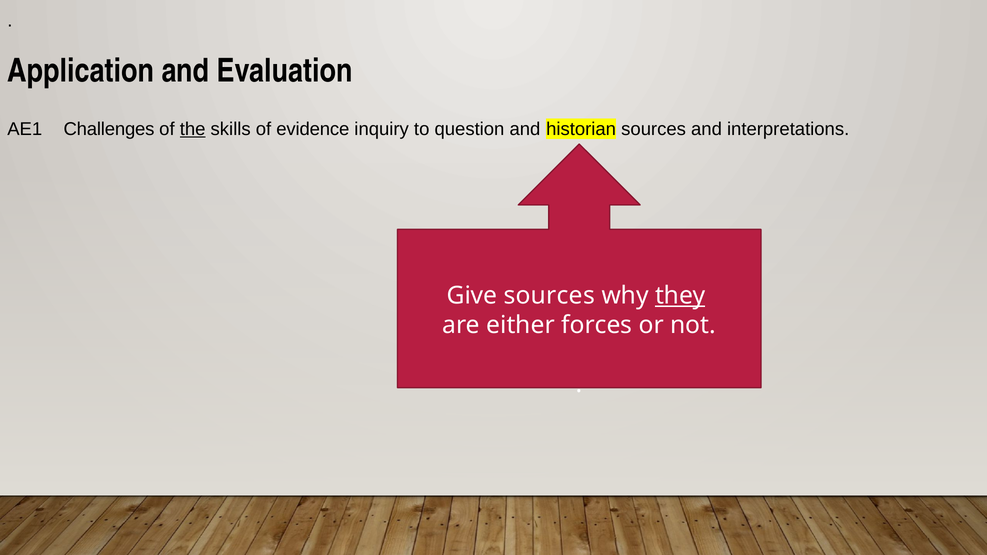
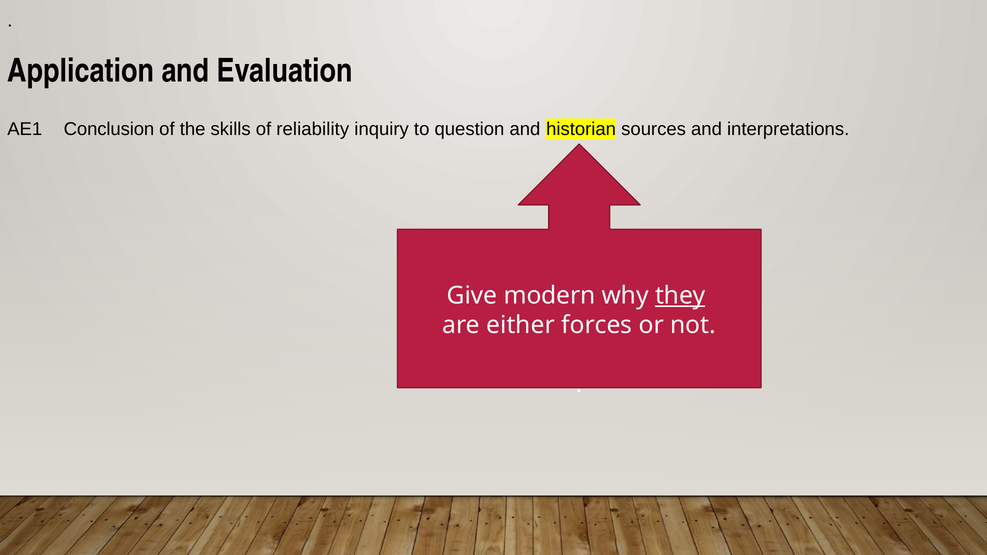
Challenges: Challenges -> Conclusion (109, 129)
the underline: present -> none (193, 129)
evidence: evidence -> reliability (313, 129)
Give sources: sources -> modern (550, 296)
